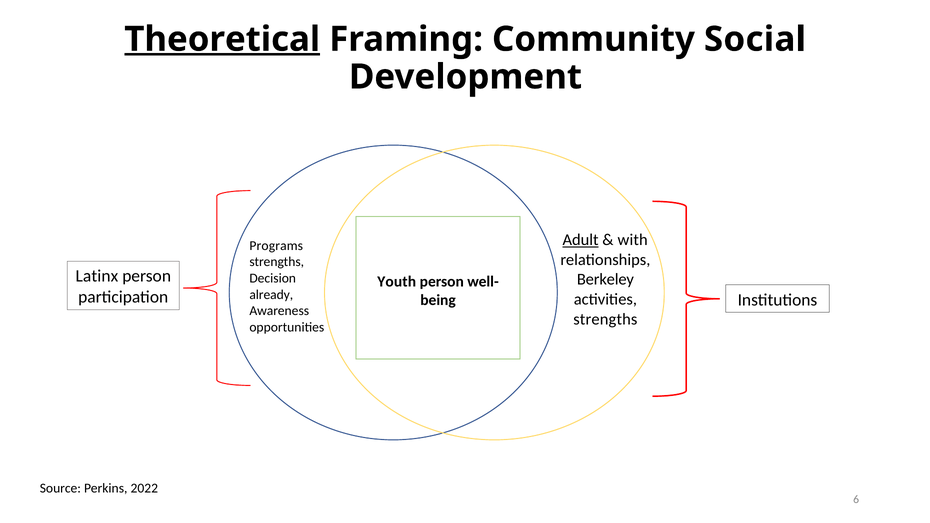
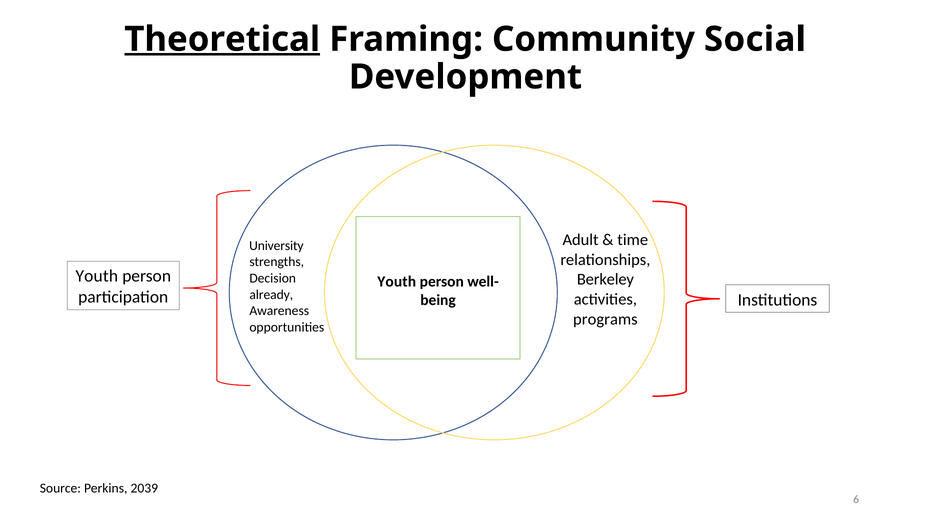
Adult underline: present -> none (581, 240)
with: with -> time (633, 240)
Programs: Programs -> University (276, 246)
Latinx: Latinx -> Youth (97, 276)
strengths: strengths -> programs (605, 319)
2022: 2022 -> 2039 (144, 488)
